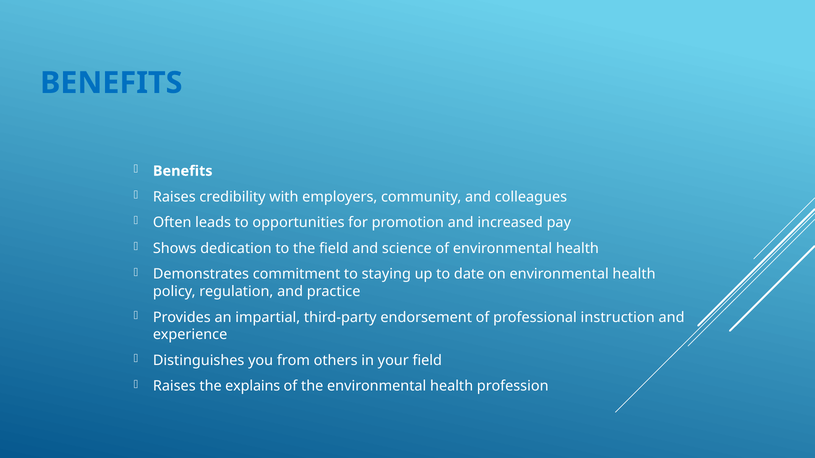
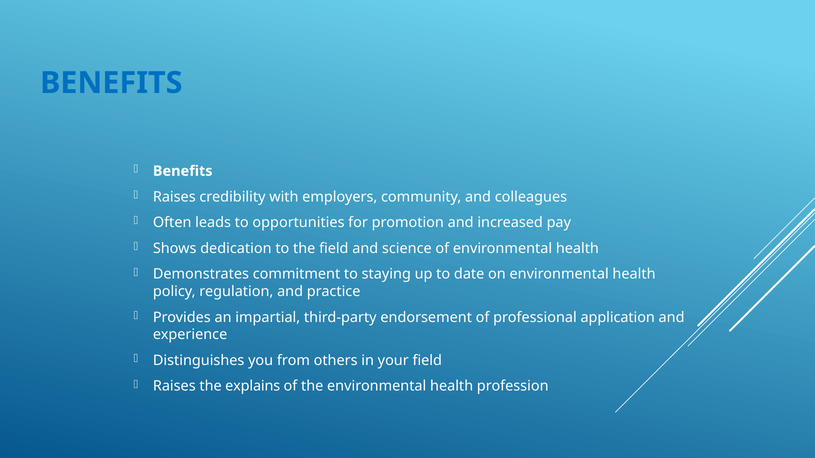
instruction: instruction -> application (618, 318)
